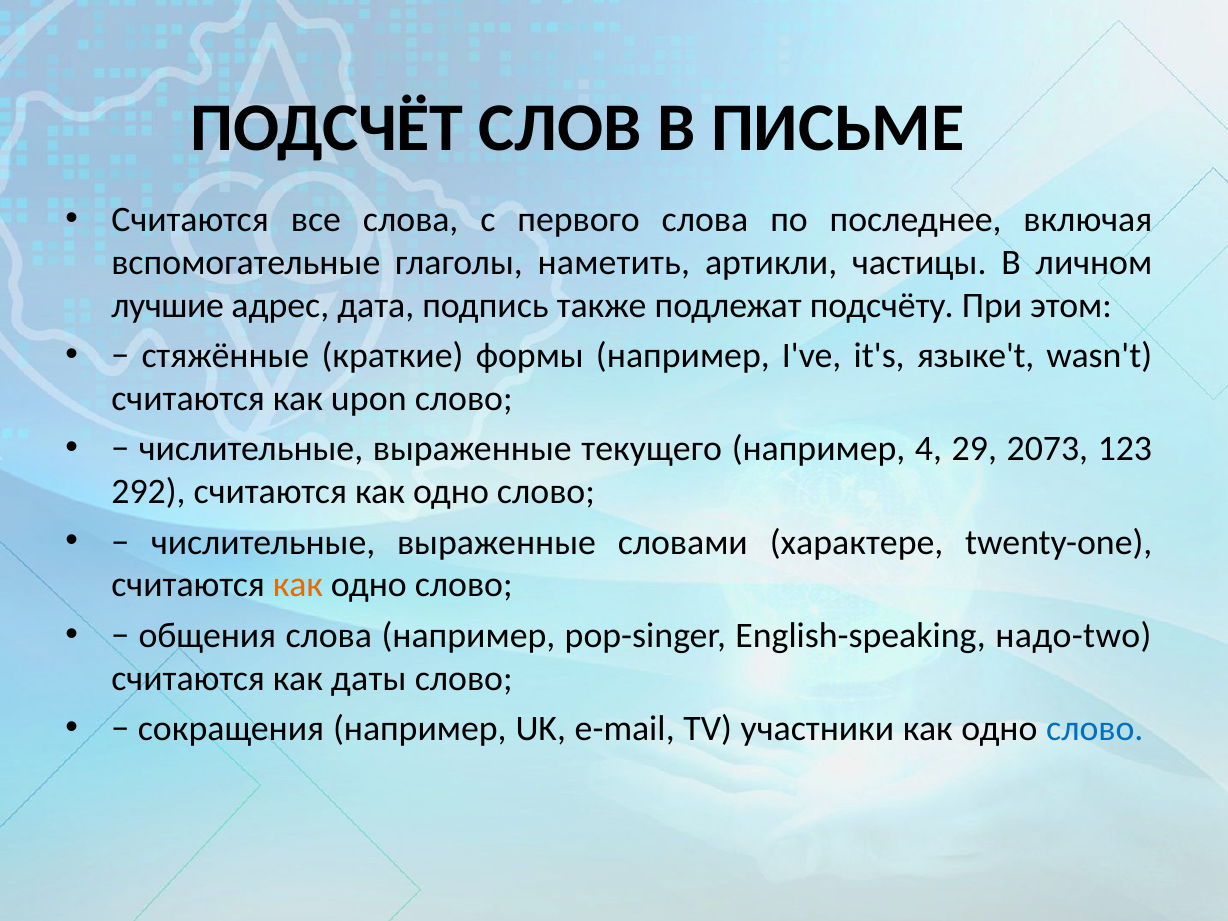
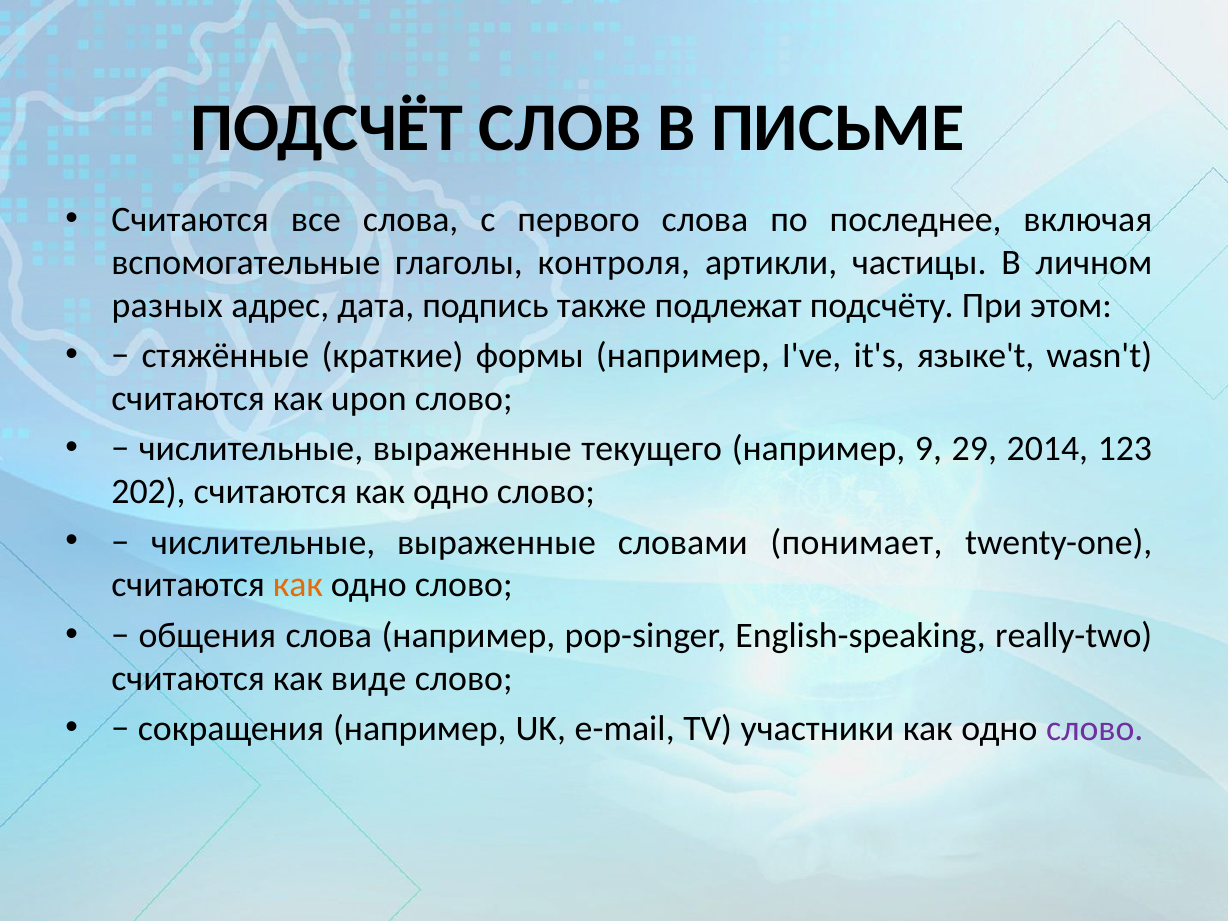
наметить: наметить -> контроля (614, 263)
лучшие: лучшие -> разных (167, 306)
4: 4 -> 9 (929, 449)
2073: 2073 -> 2014 (1047, 449)
292: 292 -> 202 (149, 492)
характере: характере -> понимает (856, 542)
надо-two: надо-two -> really-two (1074, 635)
даты: даты -> виде (369, 678)
слово colour: blue -> purple (1095, 728)
